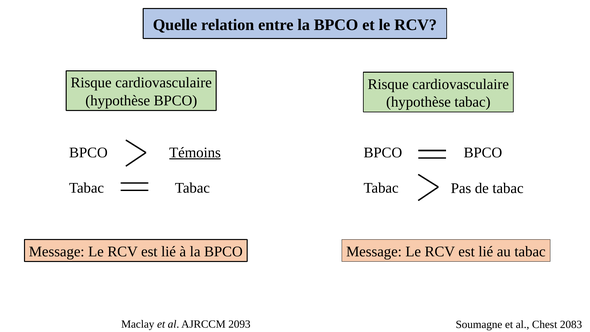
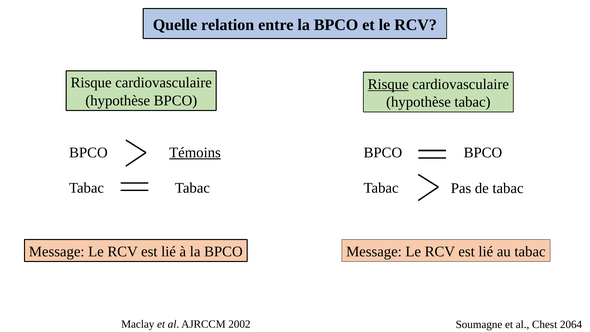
Risque underline: none -> present (388, 84)
2093: 2093 -> 2002 (239, 324)
2083: 2083 -> 2064 (571, 324)
